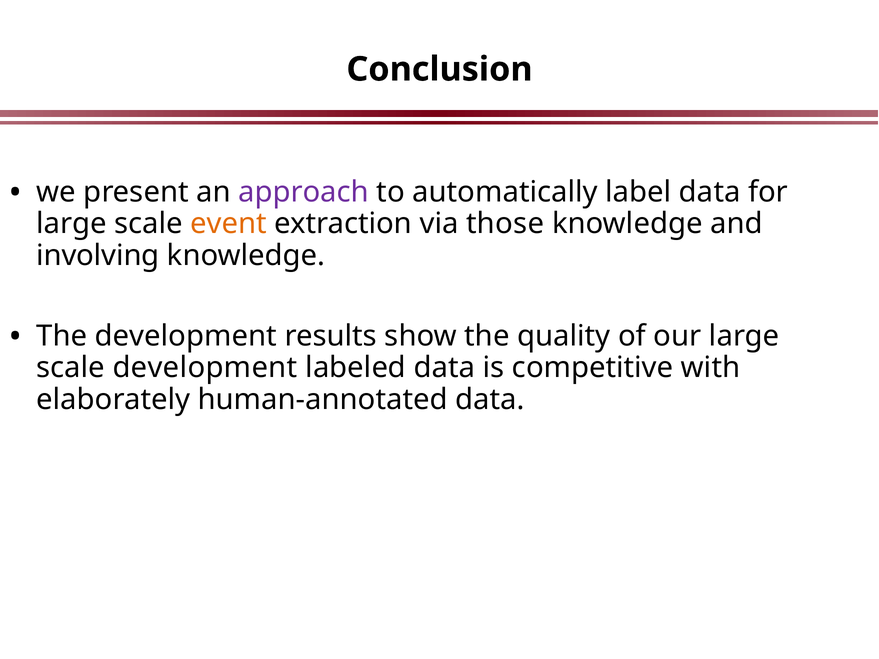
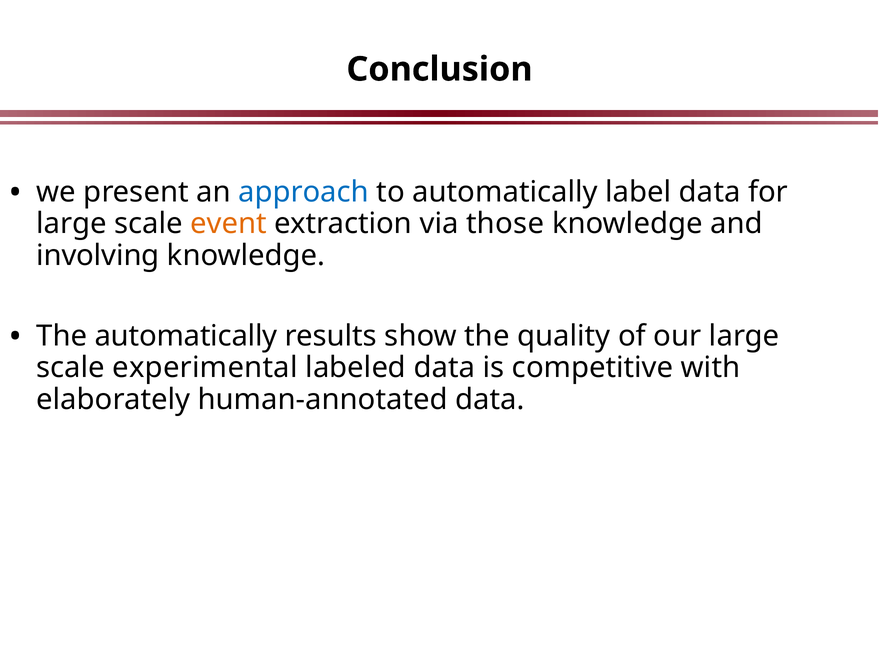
approach colour: purple -> blue (304, 192)
The development: development -> automatically (186, 336)
scale development: development -> experimental (205, 368)
